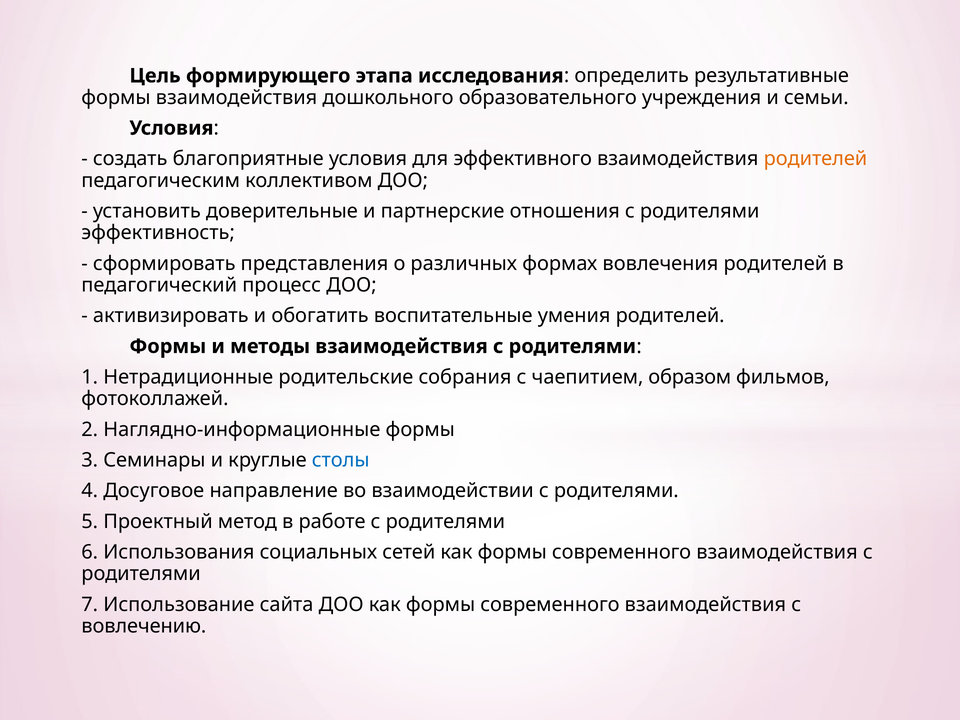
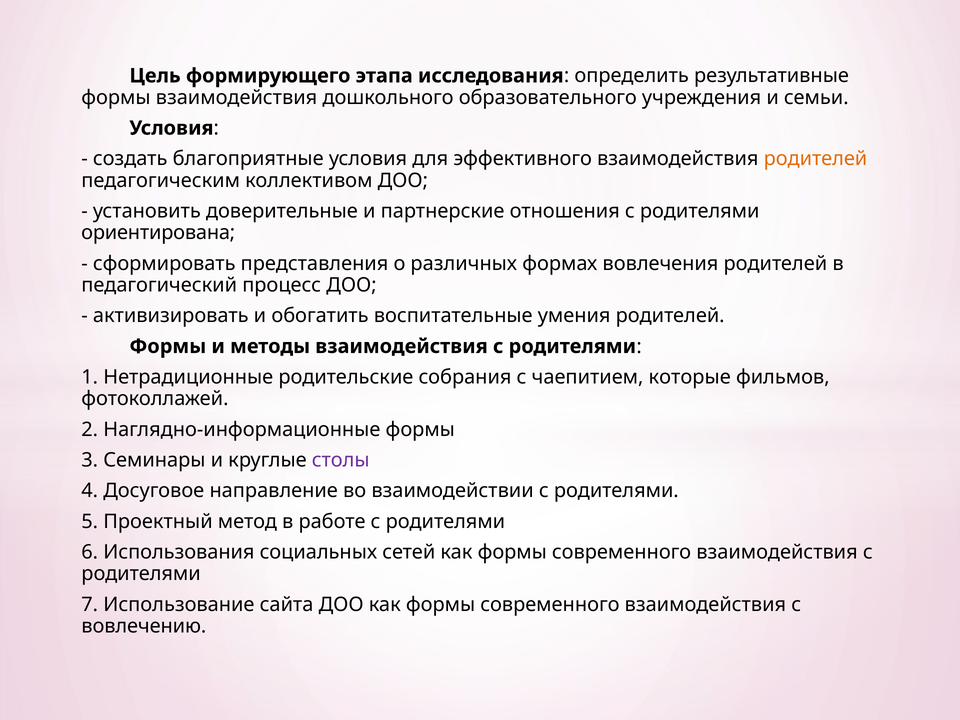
эффективность: эффективность -> ориентирована (158, 233)
образом: образом -> которые (690, 377)
столы colour: blue -> purple (341, 460)
